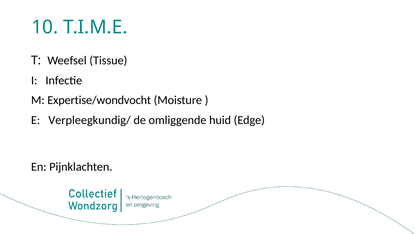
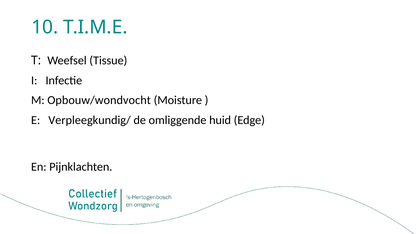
Expertise/wondvocht: Expertise/wondvocht -> Opbouw/wondvocht (99, 100)
